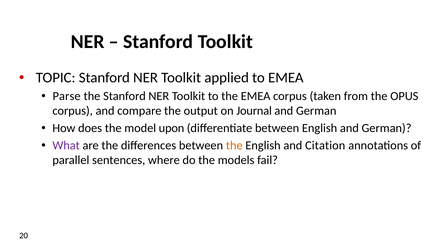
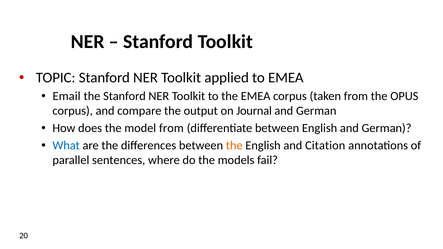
Parse: Parse -> Email (67, 96)
model upon: upon -> from (171, 128)
What colour: purple -> blue (66, 145)
